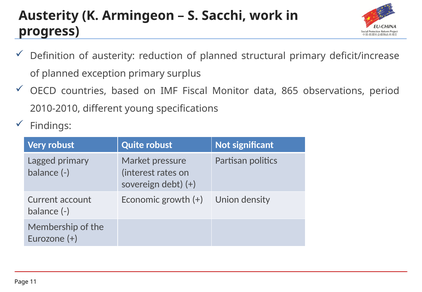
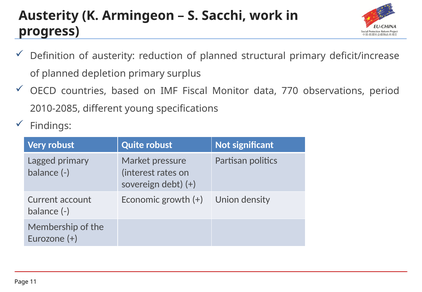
exception: exception -> depletion (104, 74)
865: 865 -> 770 (290, 91)
2010-2010: 2010-2010 -> 2010-2085 (55, 109)
